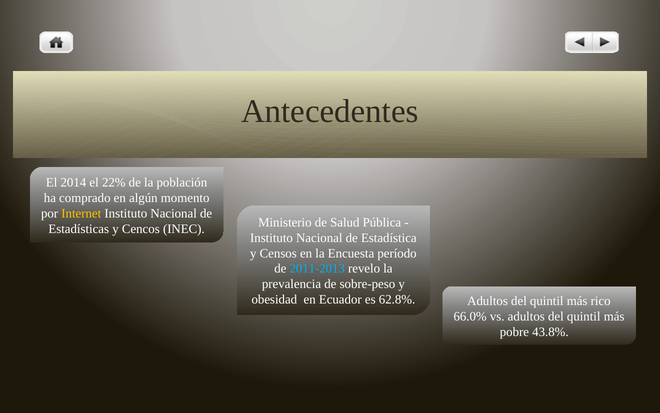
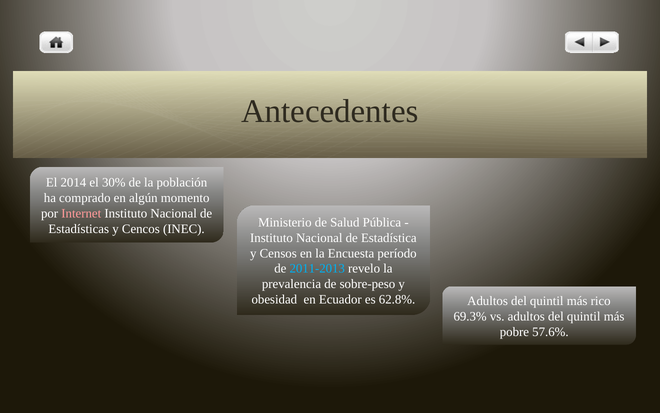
22%: 22% -> 30% (114, 182)
Internet colour: yellow -> pink (81, 213)
66.0%: 66.0% -> 69.3% (470, 316)
43.8%: 43.8% -> 57.6% (550, 331)
